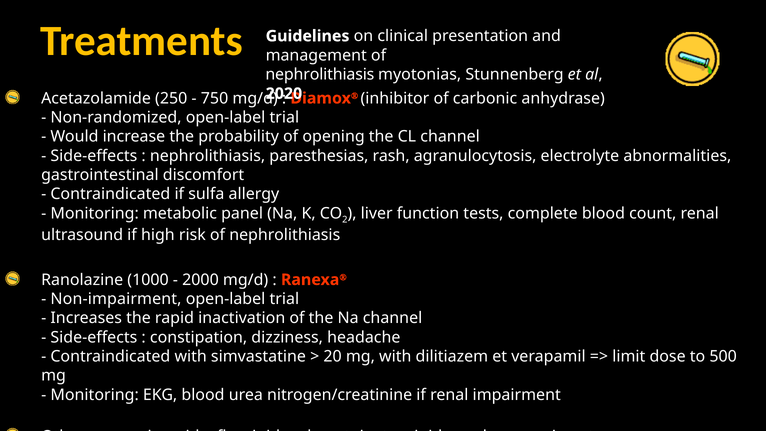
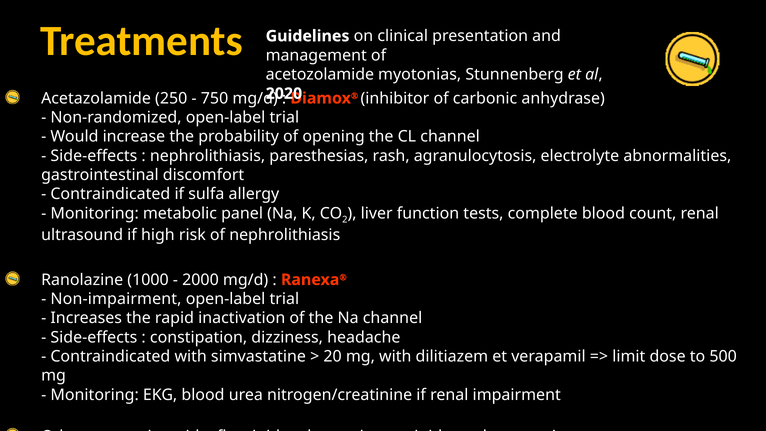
nephrolithiasis: nephrolithiasis -> acetozolamide (320, 74)
